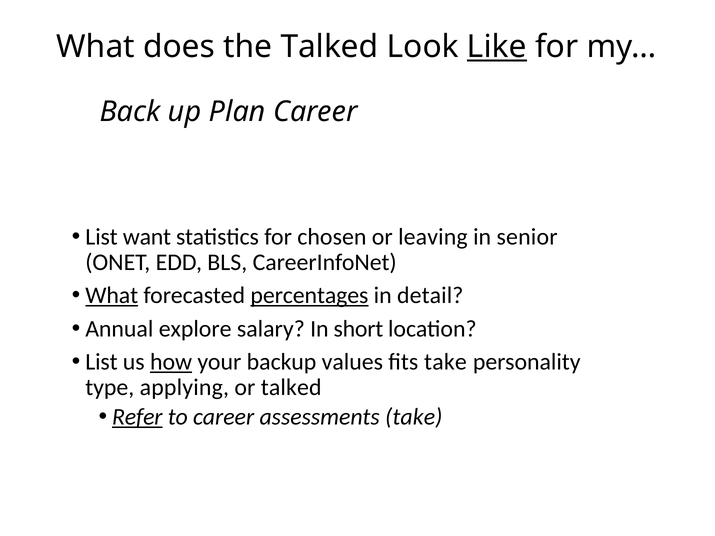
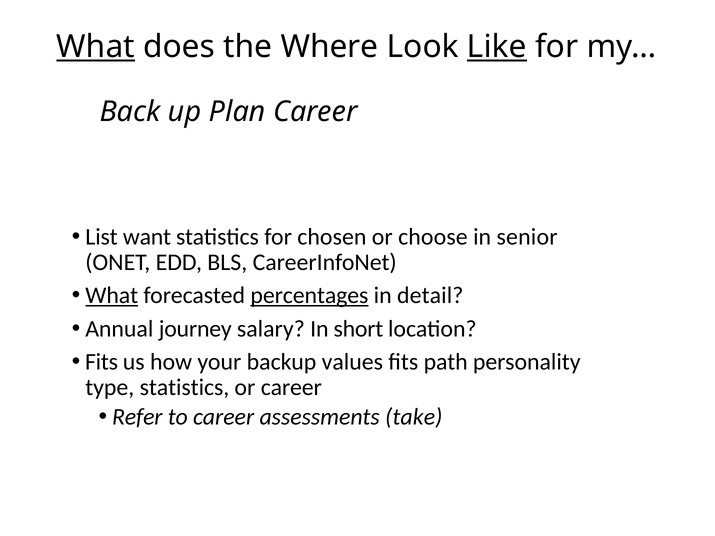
What underline: none -> present (96, 47)
the Talked: Talked -> Where (329, 47)
leaving: leaving -> choose (433, 237)
explore: explore -> journey (195, 329)
List: List -> Fits (102, 362)
how underline: present -> none (171, 362)
fits take: take -> path (446, 362)
type applying: applying -> statistics (184, 388)
or talked: talked -> career (291, 388)
Refer underline: present -> none (137, 417)
